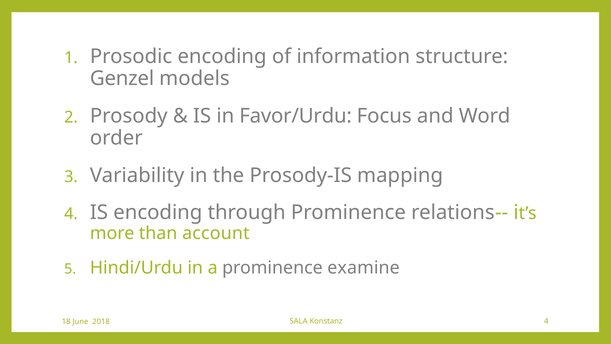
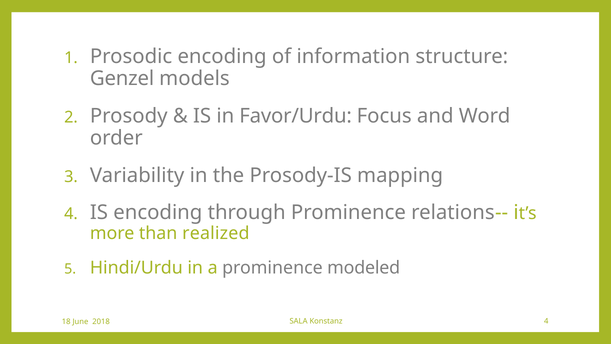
account: account -> realized (216, 233)
examine: examine -> modeled (364, 268)
